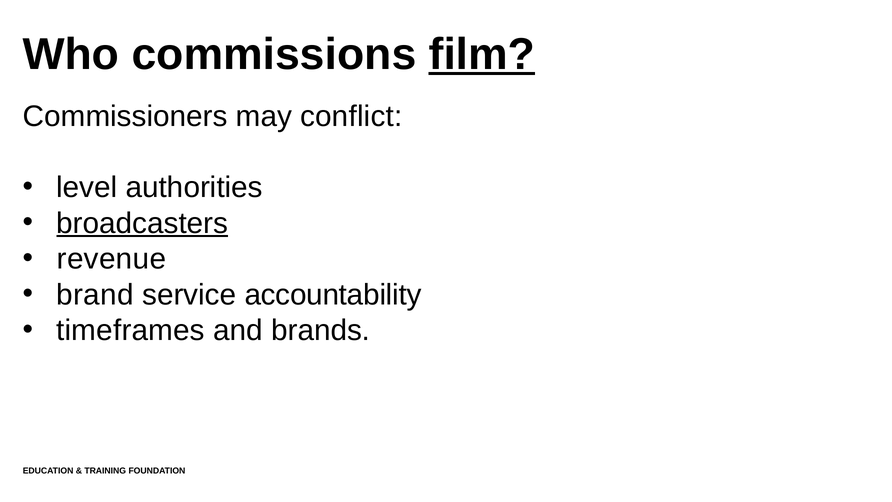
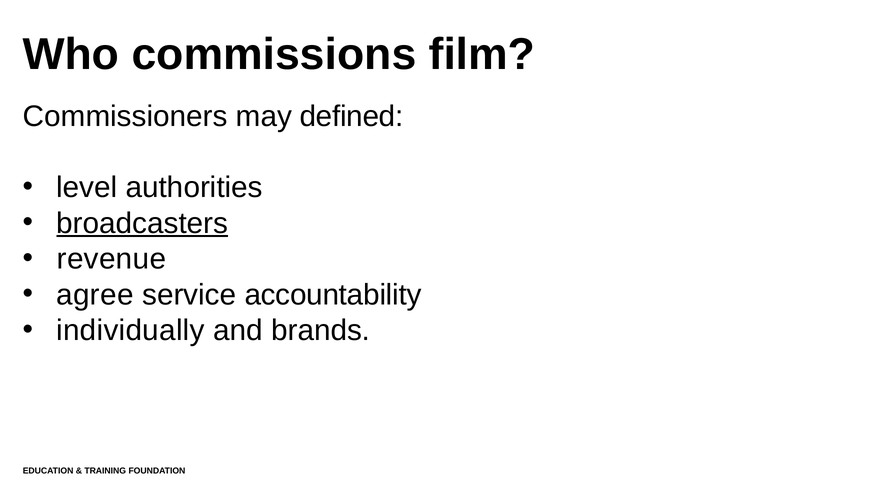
film underline: present -> none (482, 54)
conflict: conflict -> defined (352, 116)
brand: brand -> agree (95, 295)
timeframes: timeframes -> individually (131, 330)
